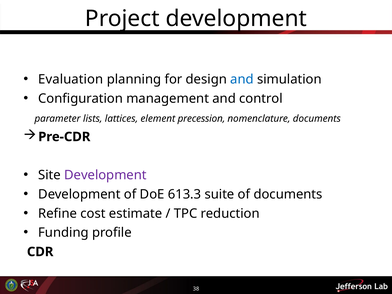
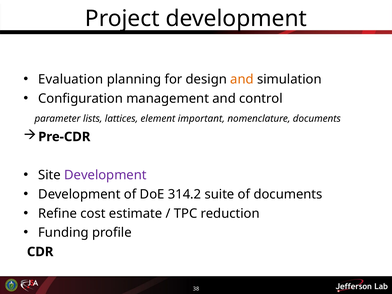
and colour: blue -> orange (242, 79)
precession: precession -> important (201, 119)
613.3: 613.3 -> 314.2 (185, 194)
